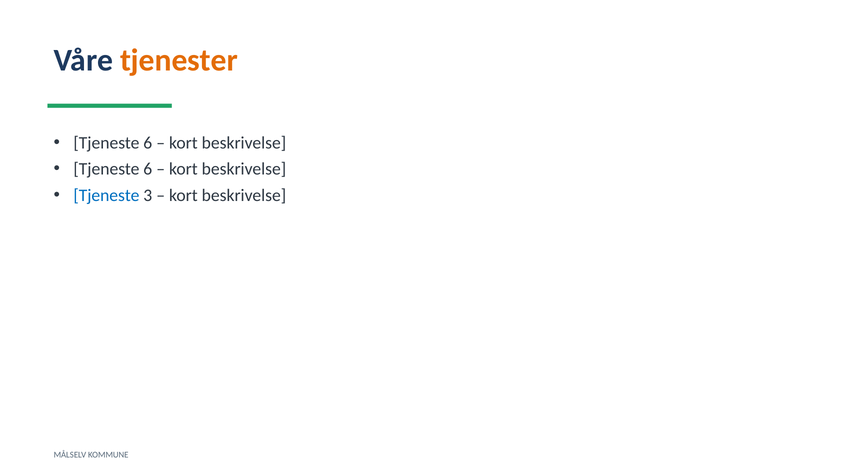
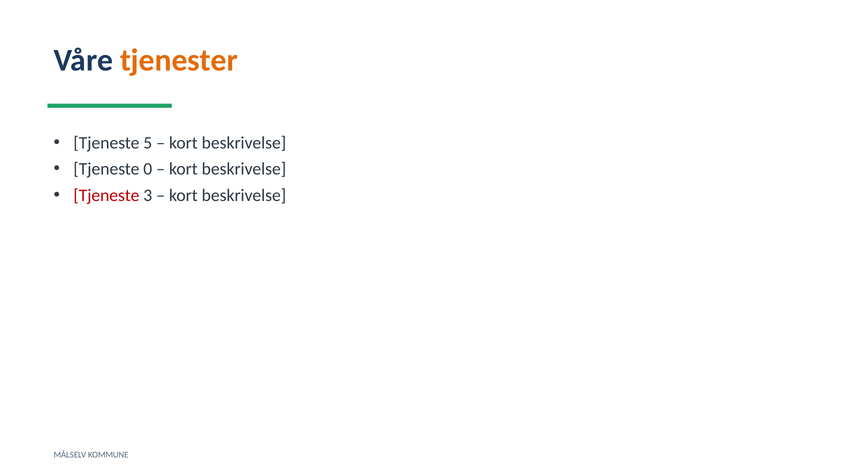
6: 6 -> 5 (148, 143)
6: 6 -> 0 (148, 169)
Tjeneste colour: blue -> red (106, 195)
